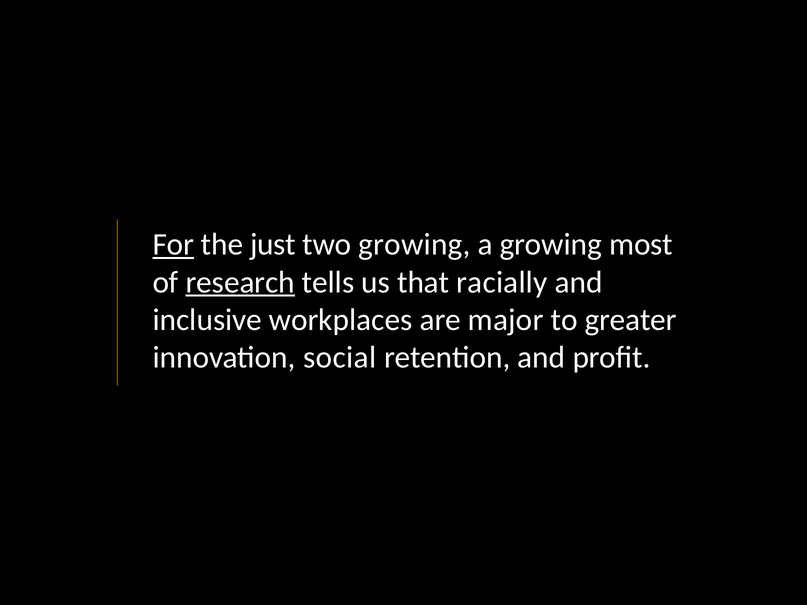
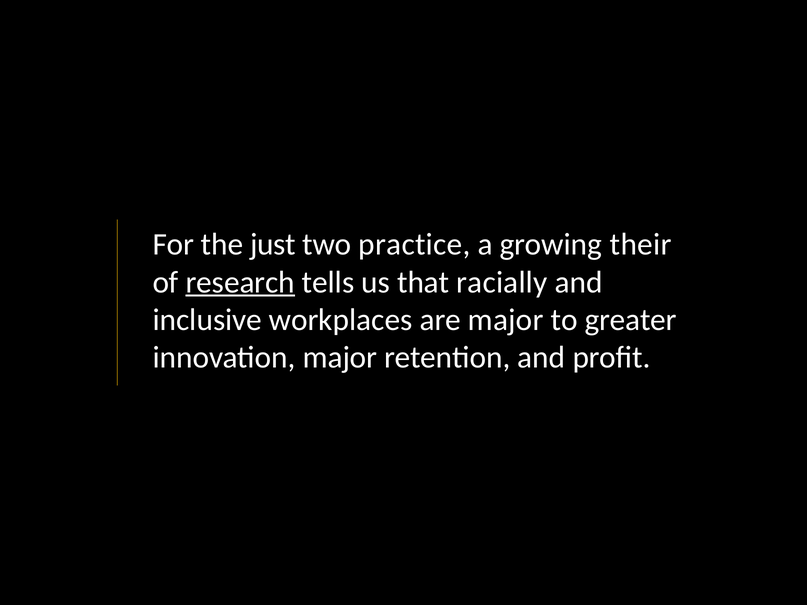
For underline: present -> none (173, 245)
two growing: growing -> practice (414, 245)
most: most -> their (641, 245)
innovation social: social -> major (340, 358)
